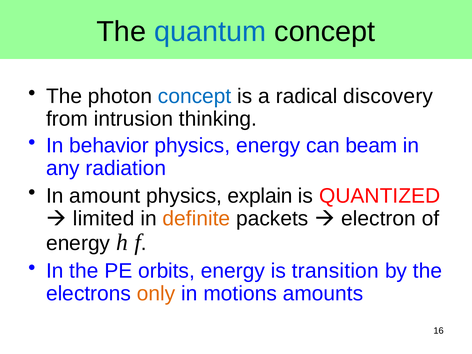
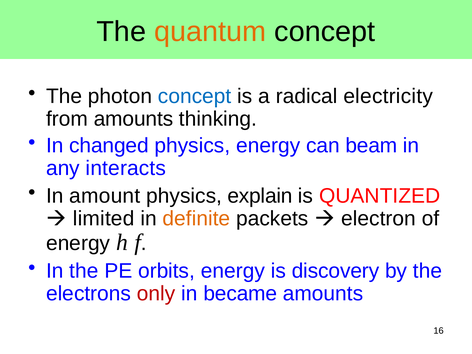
quantum colour: blue -> orange (210, 32)
discovery: discovery -> electricity (388, 96)
from intrusion: intrusion -> amounts (134, 119)
behavior: behavior -> changed (109, 146)
radiation: radiation -> interacts (126, 168)
transition: transition -> discovery (335, 271)
only colour: orange -> red (156, 293)
motions: motions -> became (240, 293)
